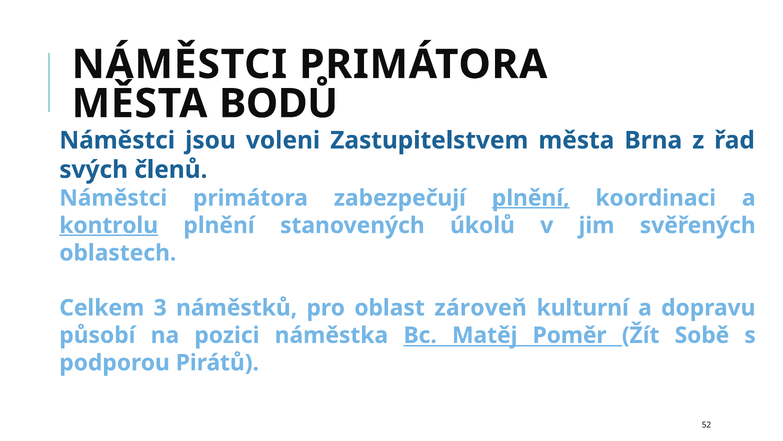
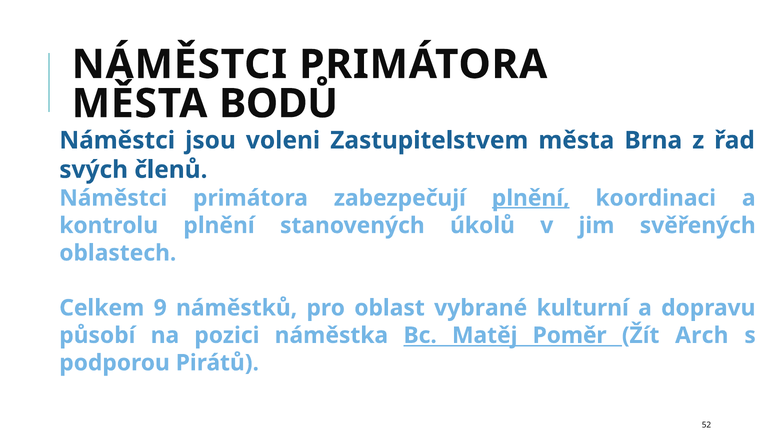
kontrolu underline: present -> none (109, 225)
3: 3 -> 9 (160, 308)
zároveň: zároveň -> vybrané (481, 308)
Sobě: Sobě -> Arch (702, 335)
